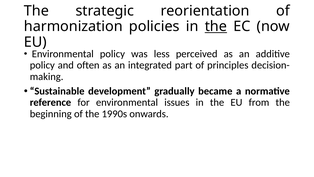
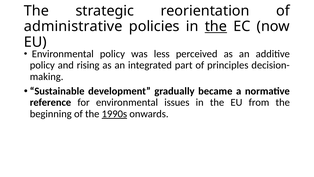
harmonization: harmonization -> administrative (73, 26)
often: often -> rising (88, 65)
1990s underline: none -> present (114, 114)
